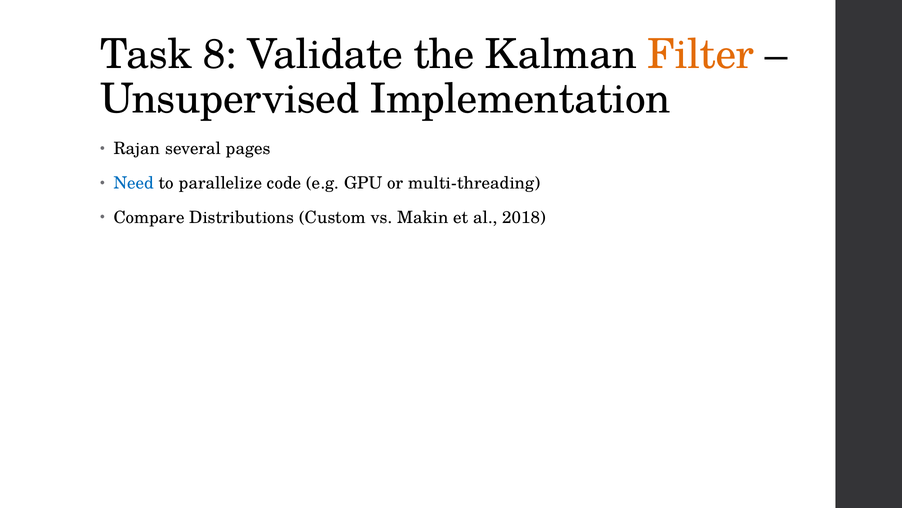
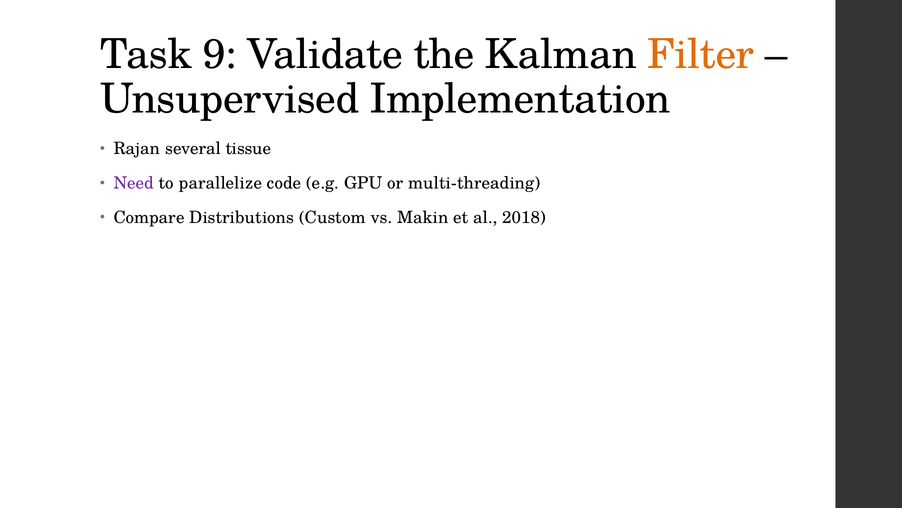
8: 8 -> 9 (220, 55)
pages: pages -> tissue (248, 149)
Need colour: blue -> purple (134, 183)
